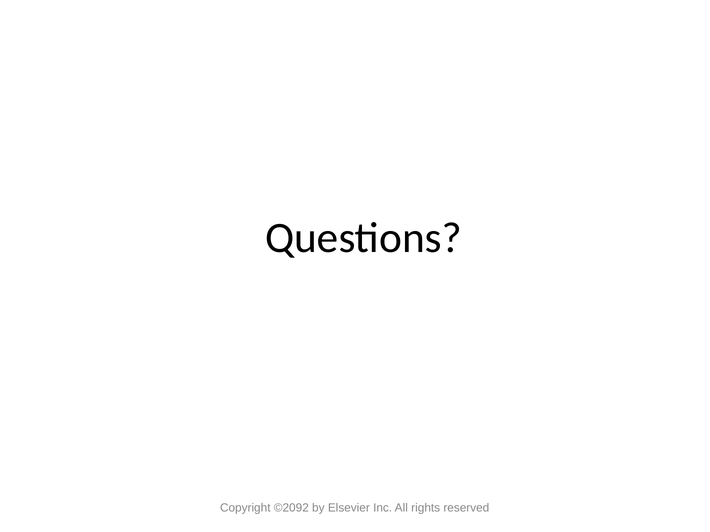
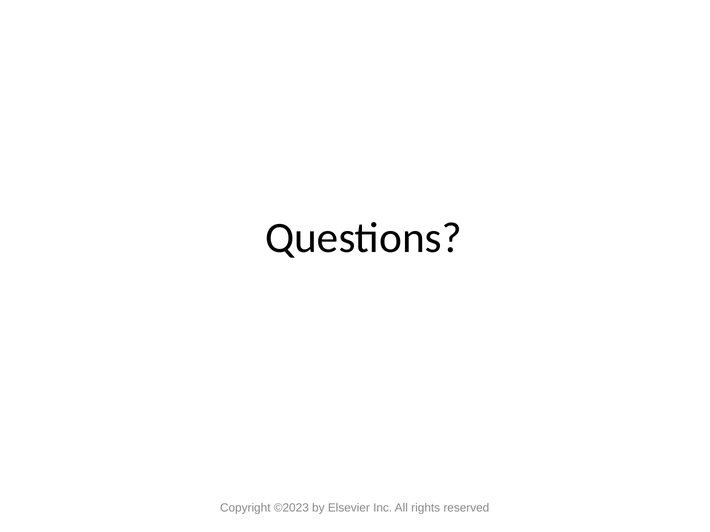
©2092: ©2092 -> ©2023 (291, 509)
